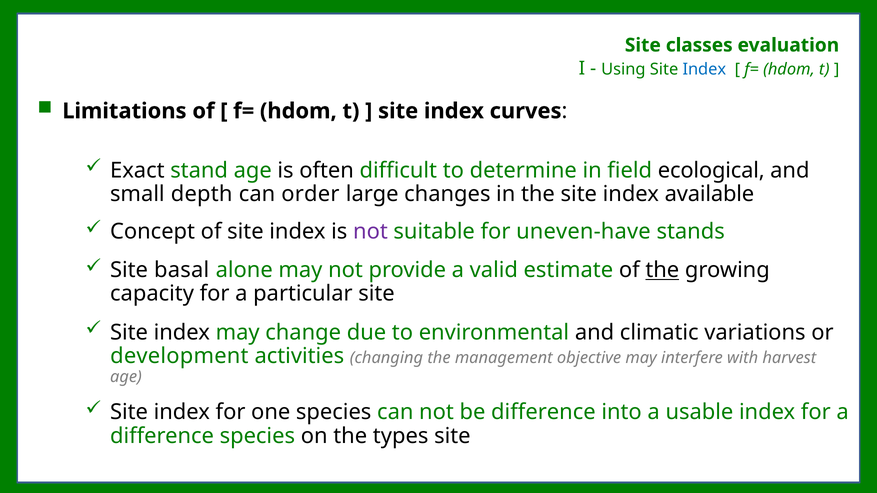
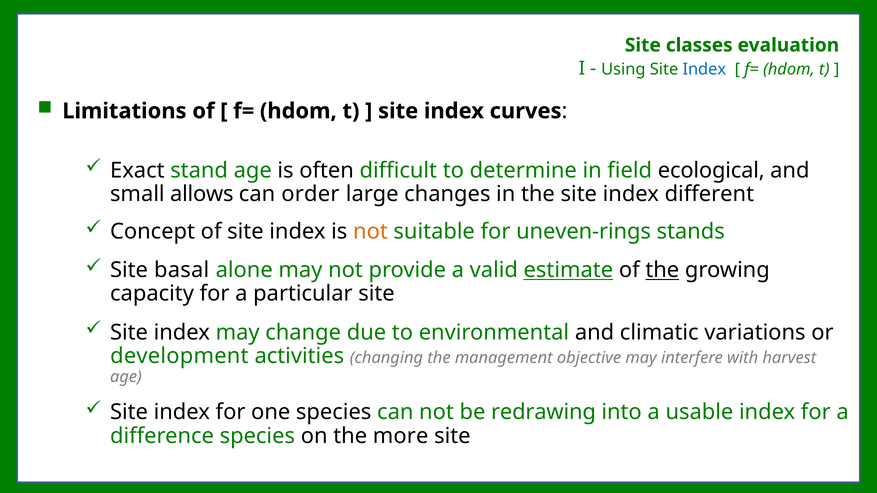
depth: depth -> allows (202, 194)
available: available -> different (709, 194)
not colour: purple -> orange (370, 232)
uneven-have: uneven-have -> uneven-rings (584, 232)
estimate underline: none -> present (568, 270)
be difference: difference -> redrawing (544, 413)
types: types -> more (401, 436)
